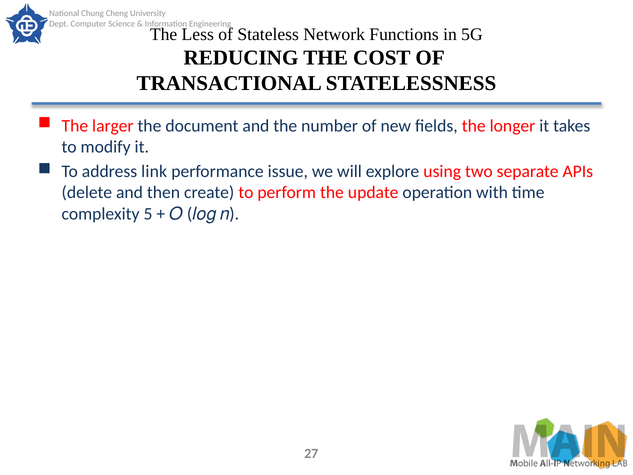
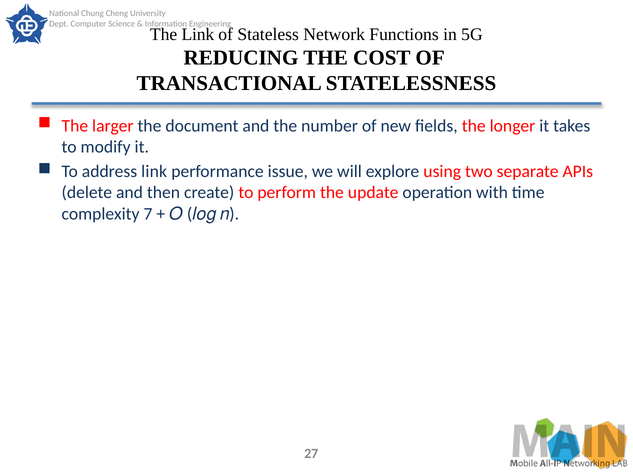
The Less: Less -> Link (198, 34)
5: 5 -> 7 (148, 214)
